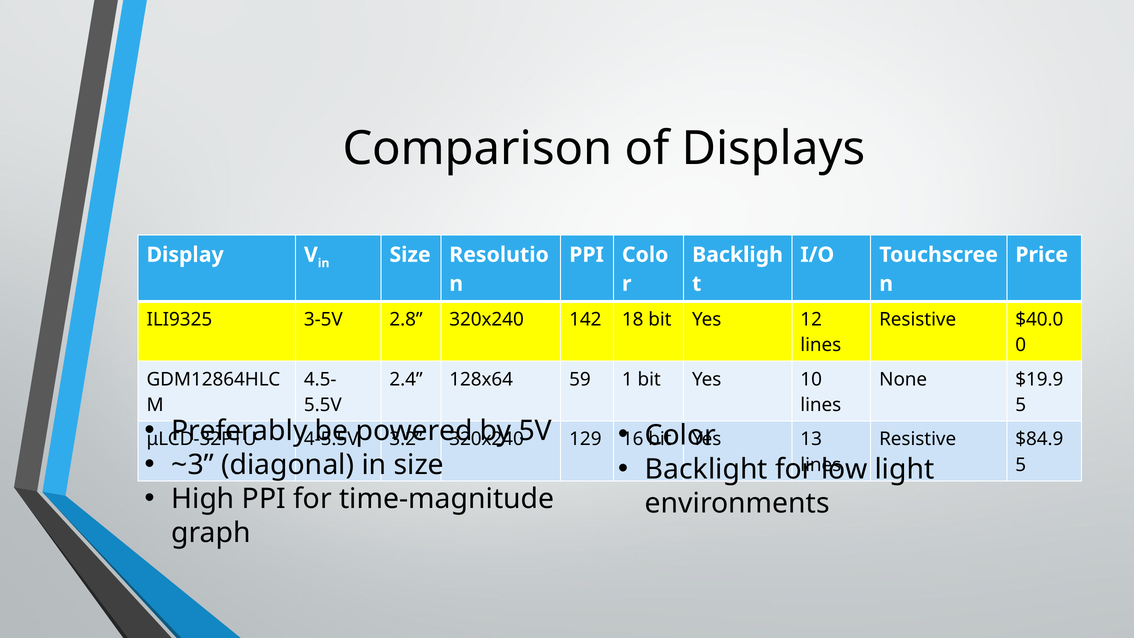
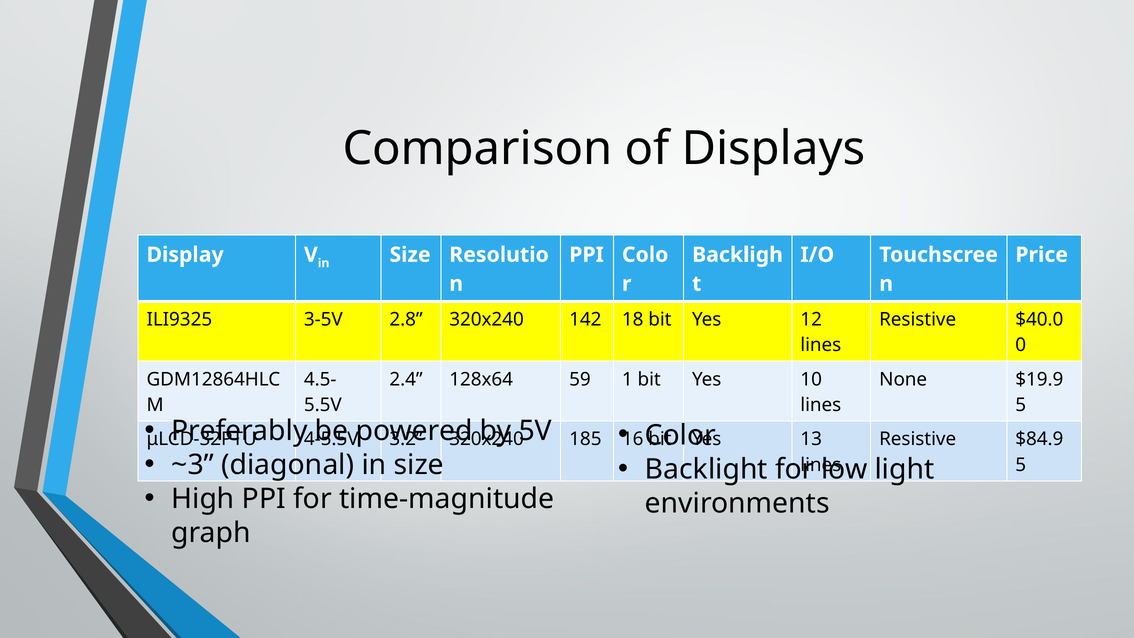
129: 129 -> 185 (585, 439)
